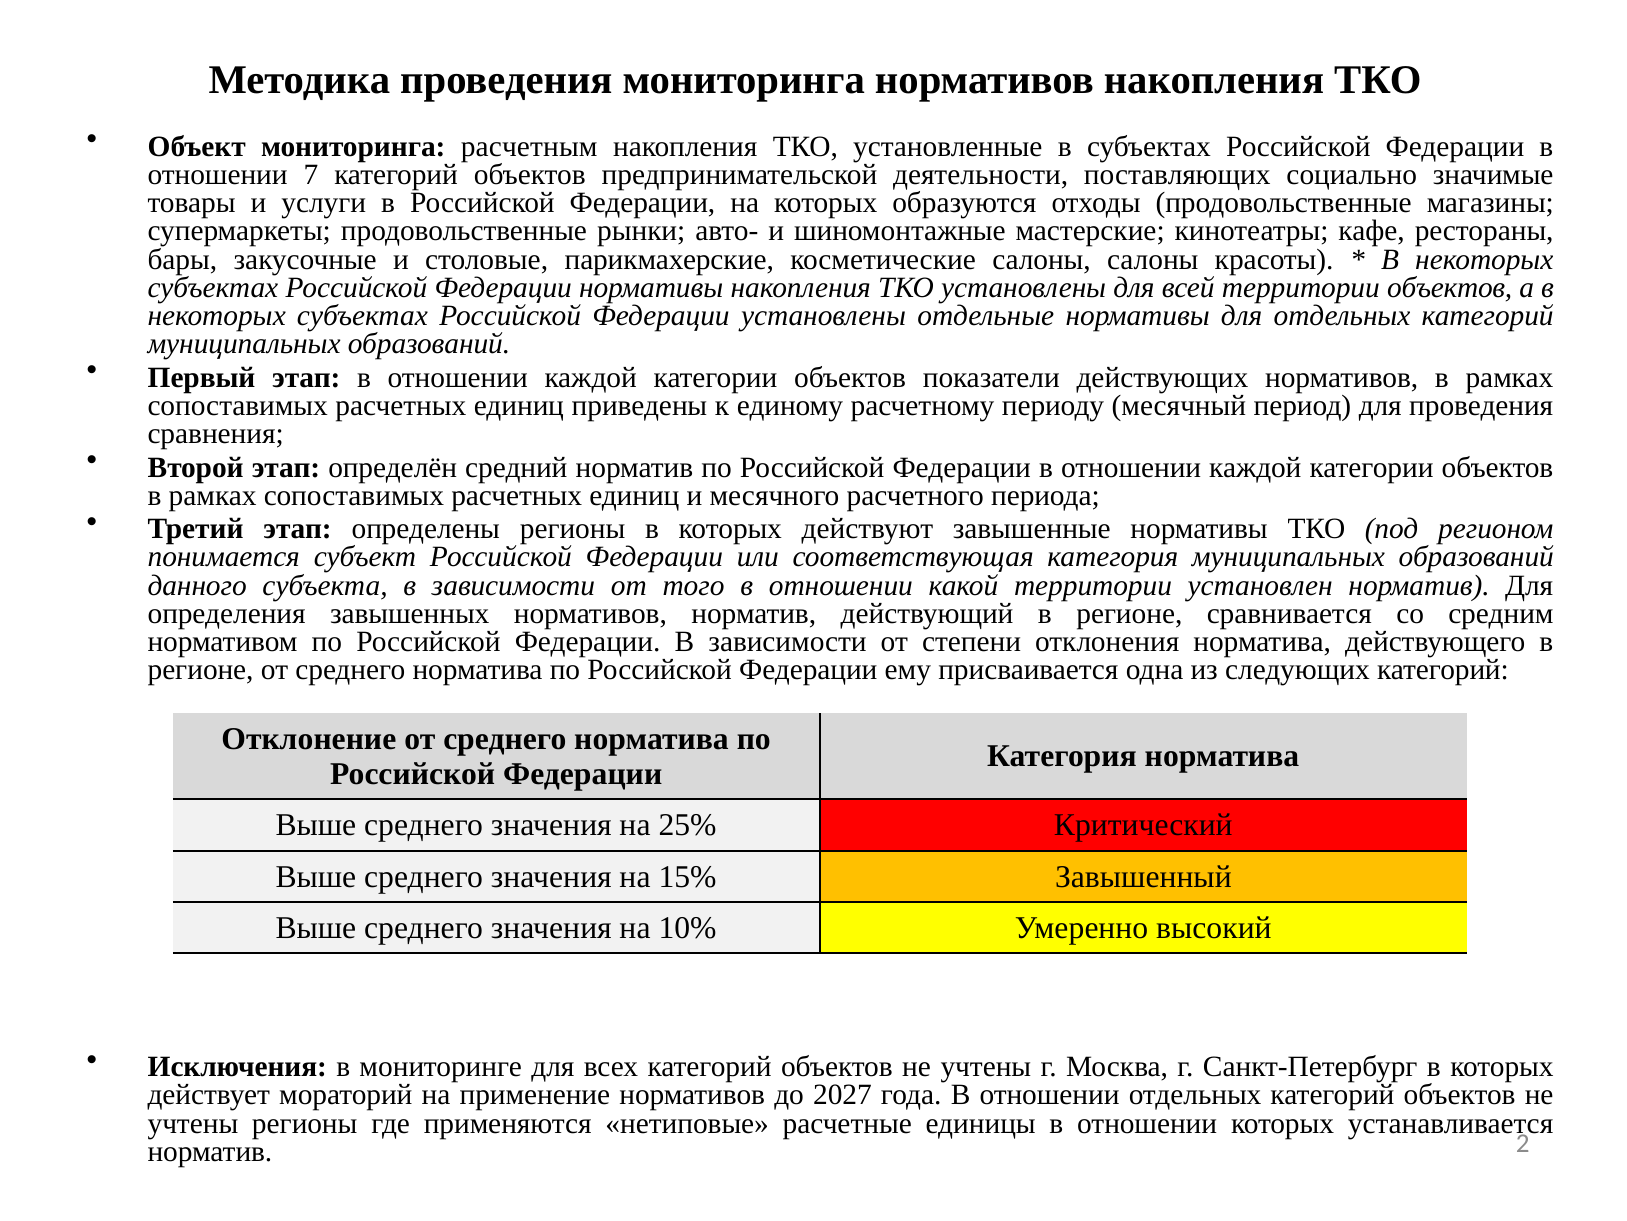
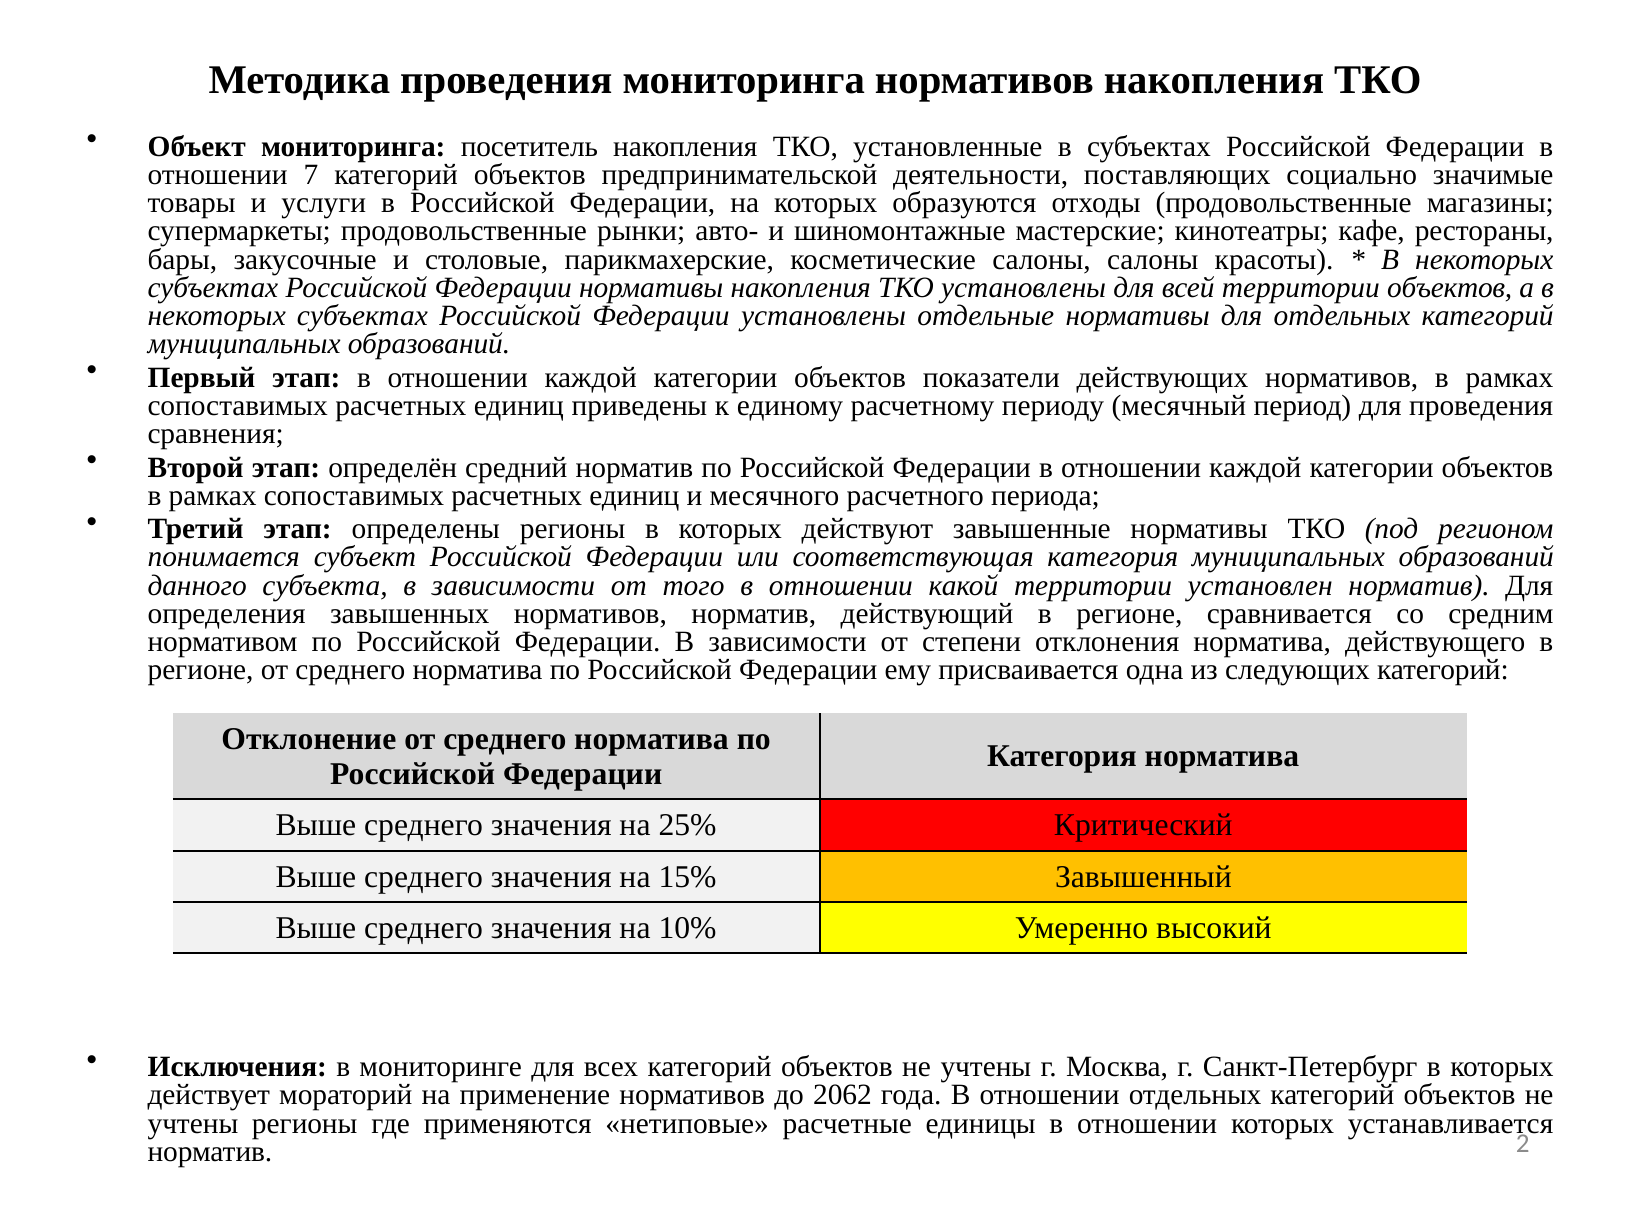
расчетным: расчетным -> посетитель (529, 146)
2027: 2027 -> 2062 (842, 1095)
